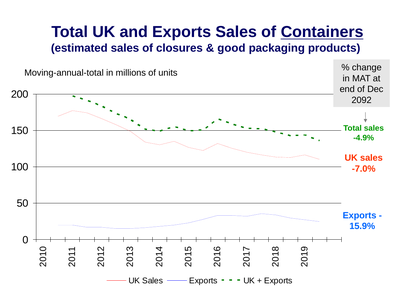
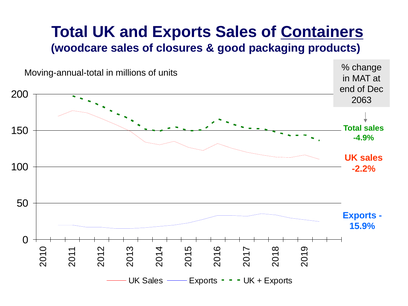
estimated: estimated -> woodcare (79, 48)
2092: 2092 -> 2063 (362, 100)
-7.0%: -7.0% -> -2.2% (364, 169)
